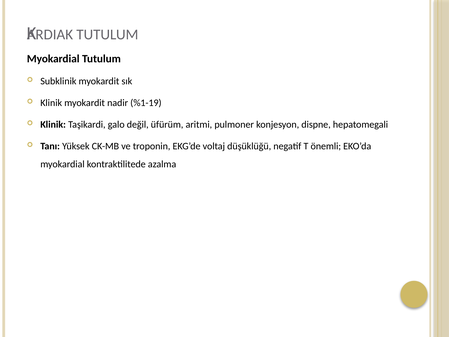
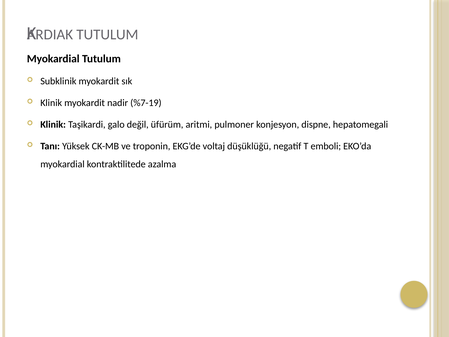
%1-19: %1-19 -> %7-19 (146, 103)
önemli: önemli -> emboli (326, 146)
